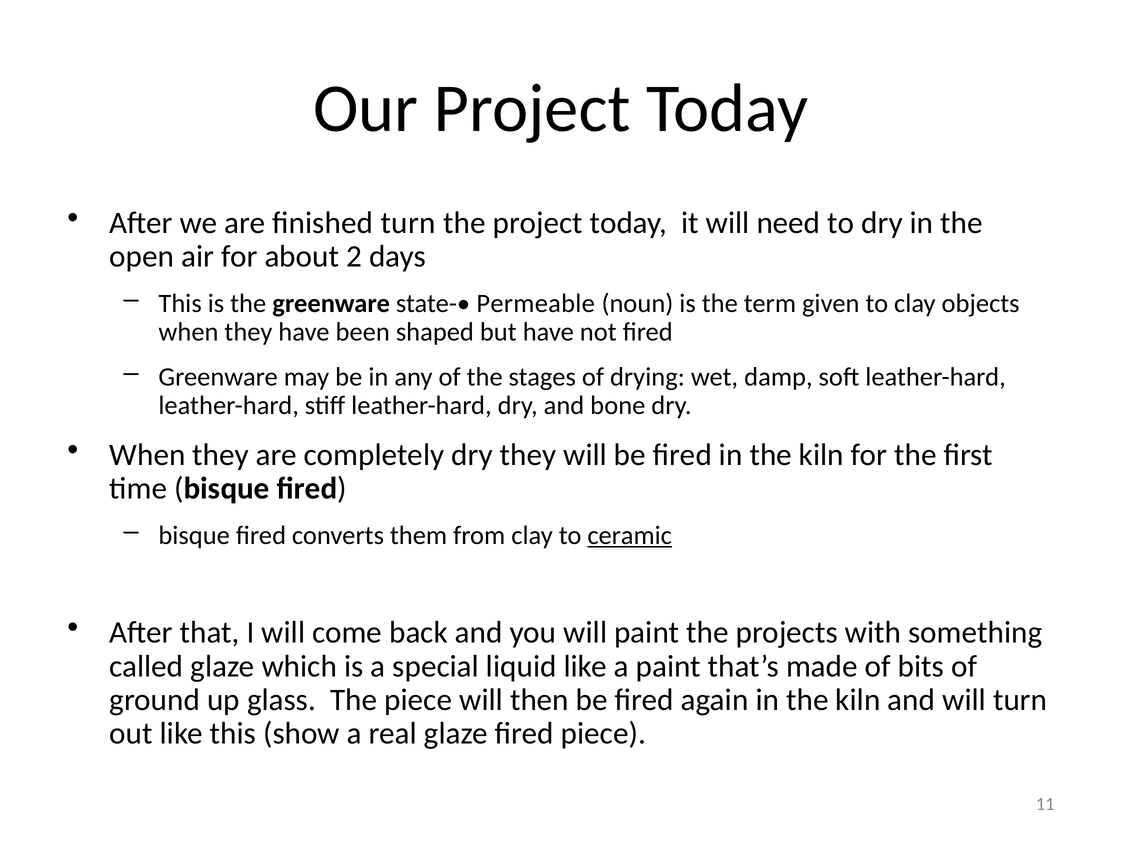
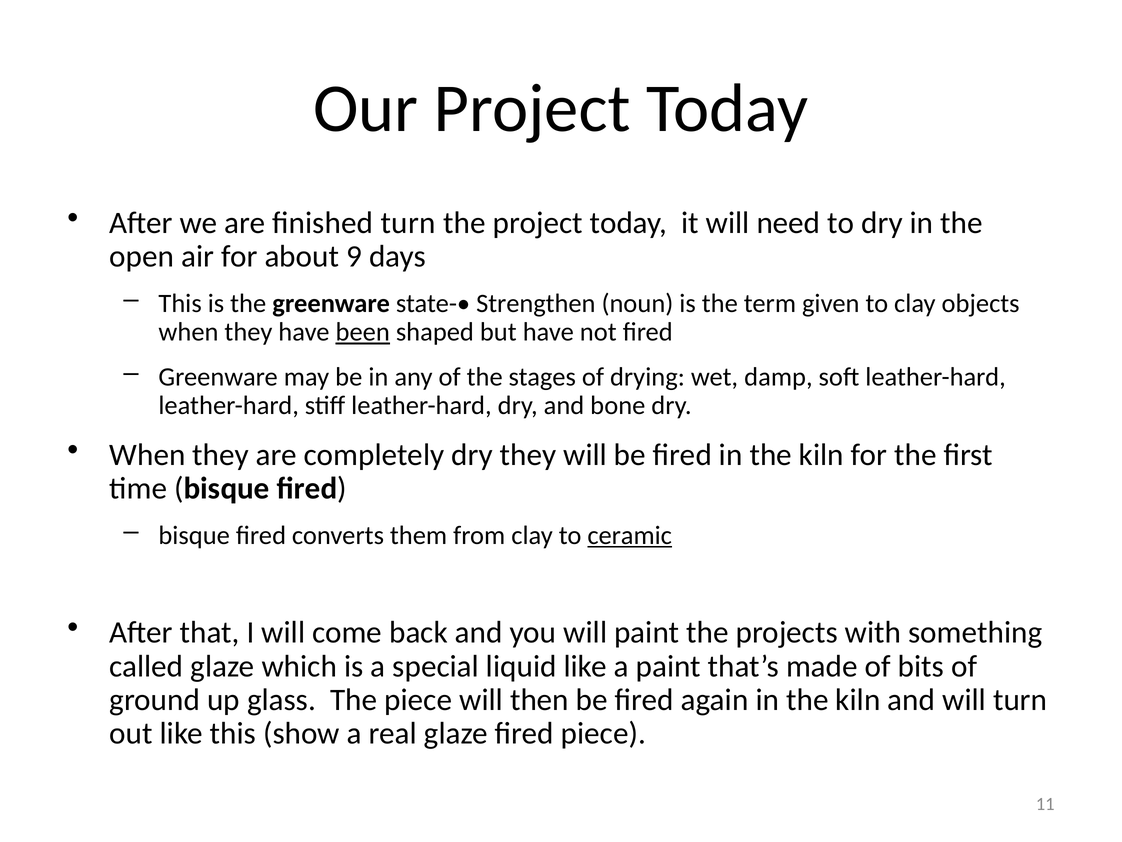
2: 2 -> 9 (354, 257)
Permeable: Permeable -> Strengthen (536, 303)
been underline: none -> present (363, 332)
